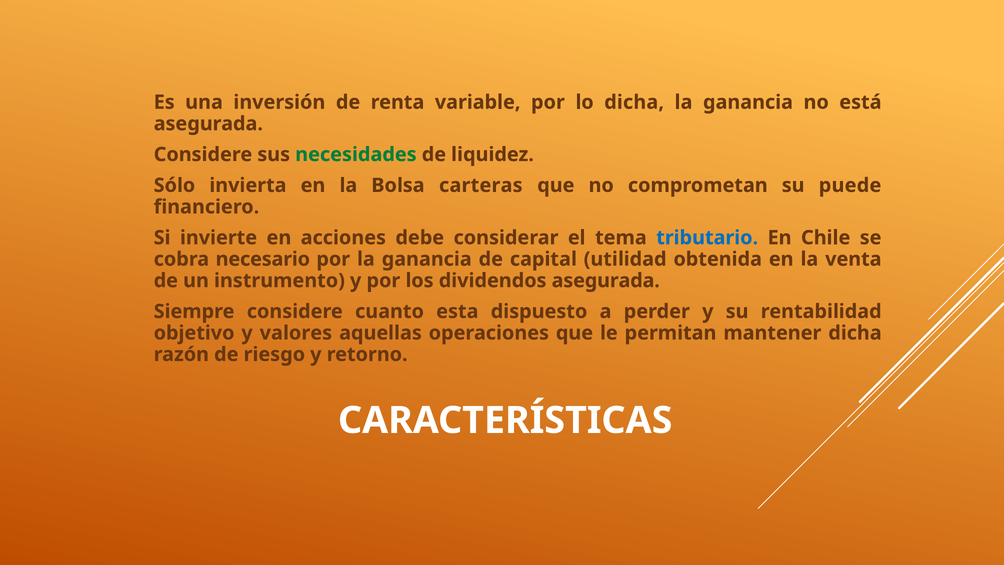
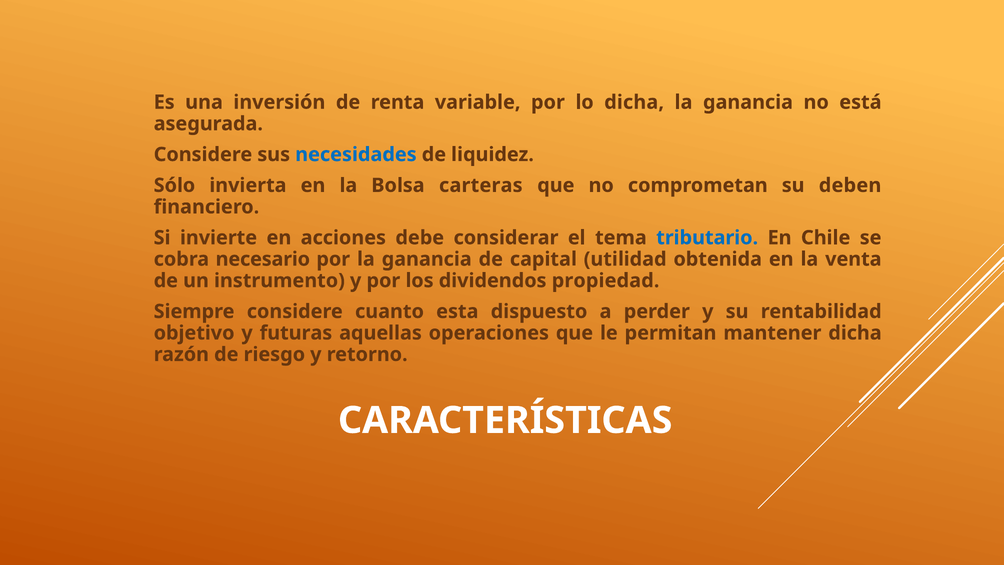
necesidades colour: green -> blue (356, 154)
puede: puede -> deben (850, 185)
dividendos asegurada: asegurada -> propiedad (606, 281)
valores: valores -> futuras (296, 333)
